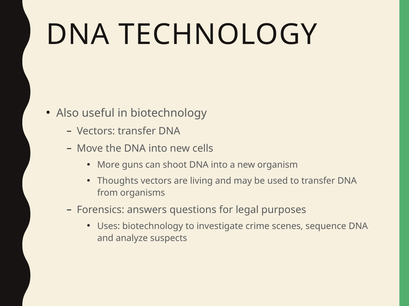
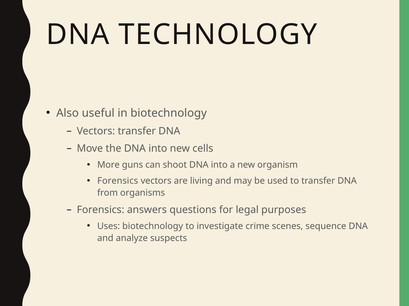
Thoughts: Thoughts -> Forensics (118, 181)
